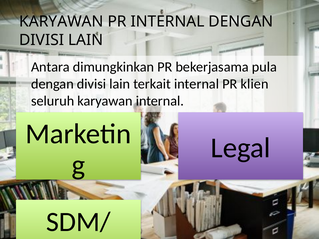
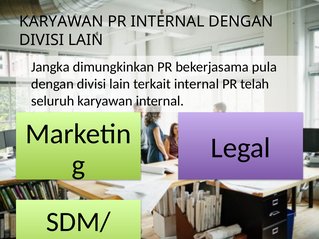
Antara: Antara -> Jangka (50, 67)
klien: klien -> telah (255, 84)
